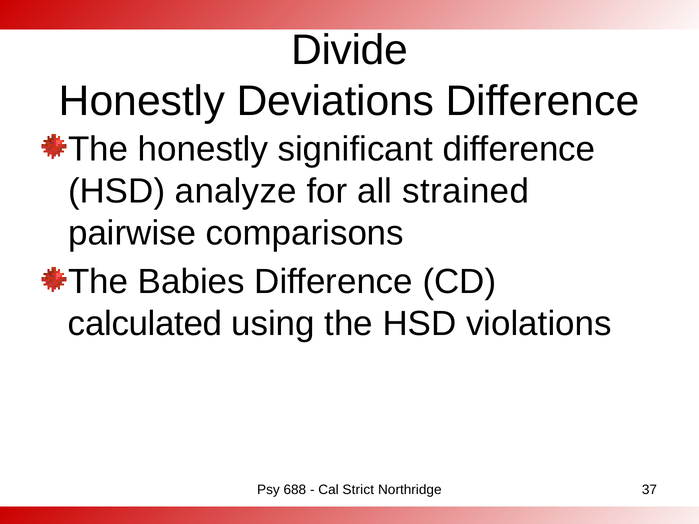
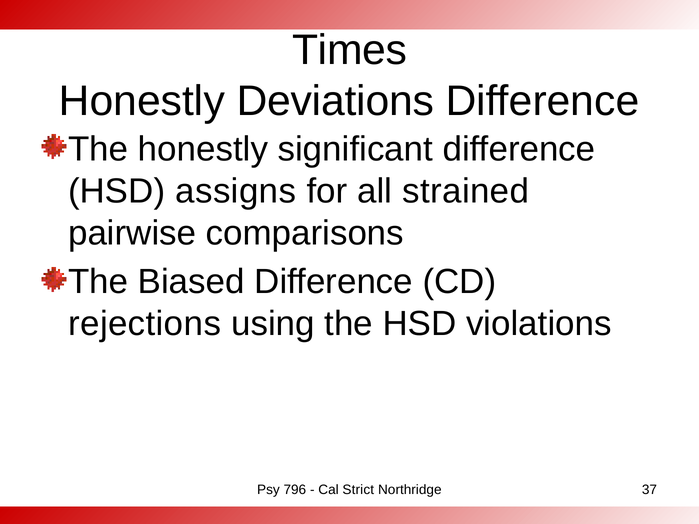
Divide: Divide -> Times (350, 50)
analyze: analyze -> assigns (236, 191)
Babies: Babies -> Biased (191, 282)
calculated: calculated -> rejections (145, 324)
688: 688 -> 796 (295, 490)
